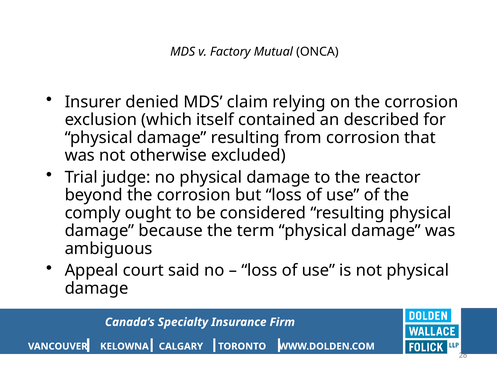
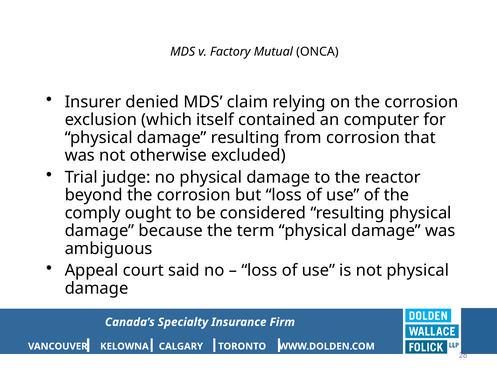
described: described -> computer (381, 120)
